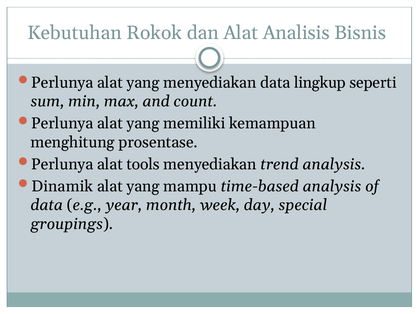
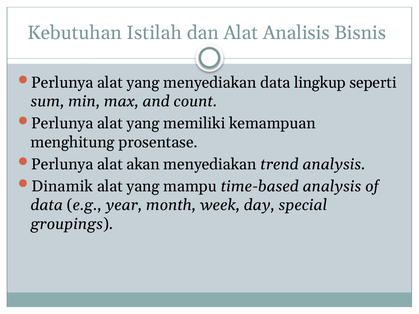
Rokok: Rokok -> Istilah (154, 33)
tools: tools -> akan (143, 164)
